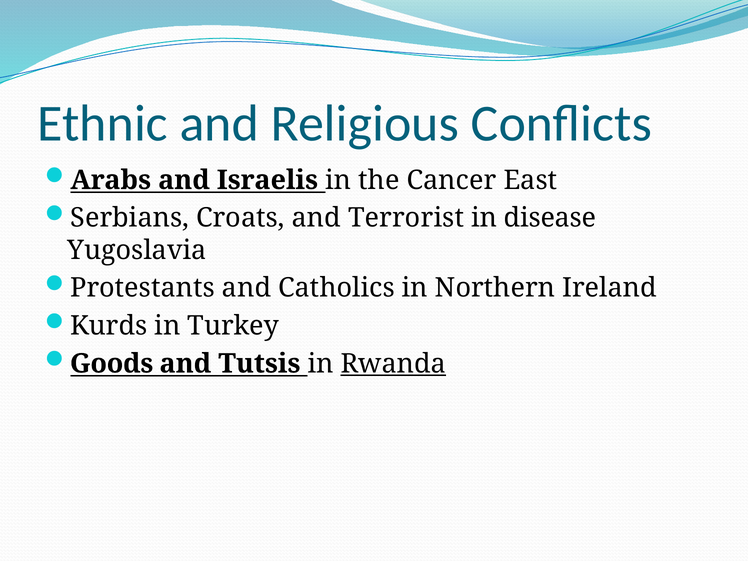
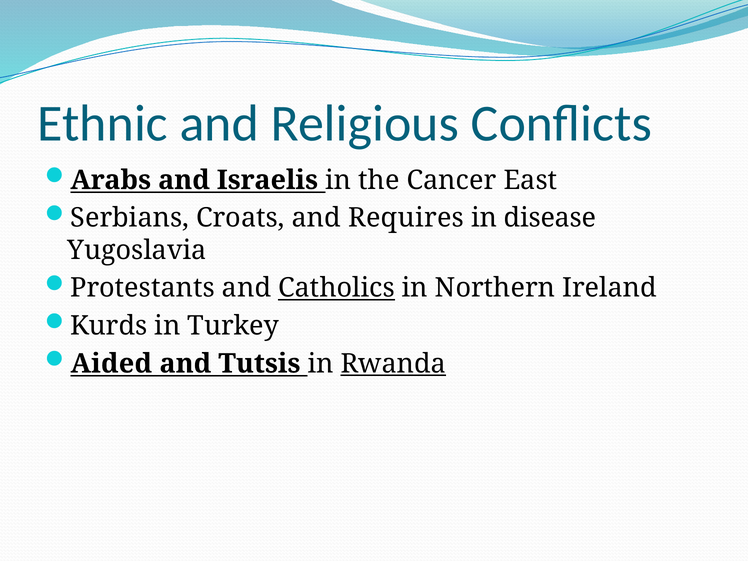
Terrorist: Terrorist -> Requires (406, 218)
Catholics underline: none -> present (336, 288)
Goods: Goods -> Aided (111, 364)
